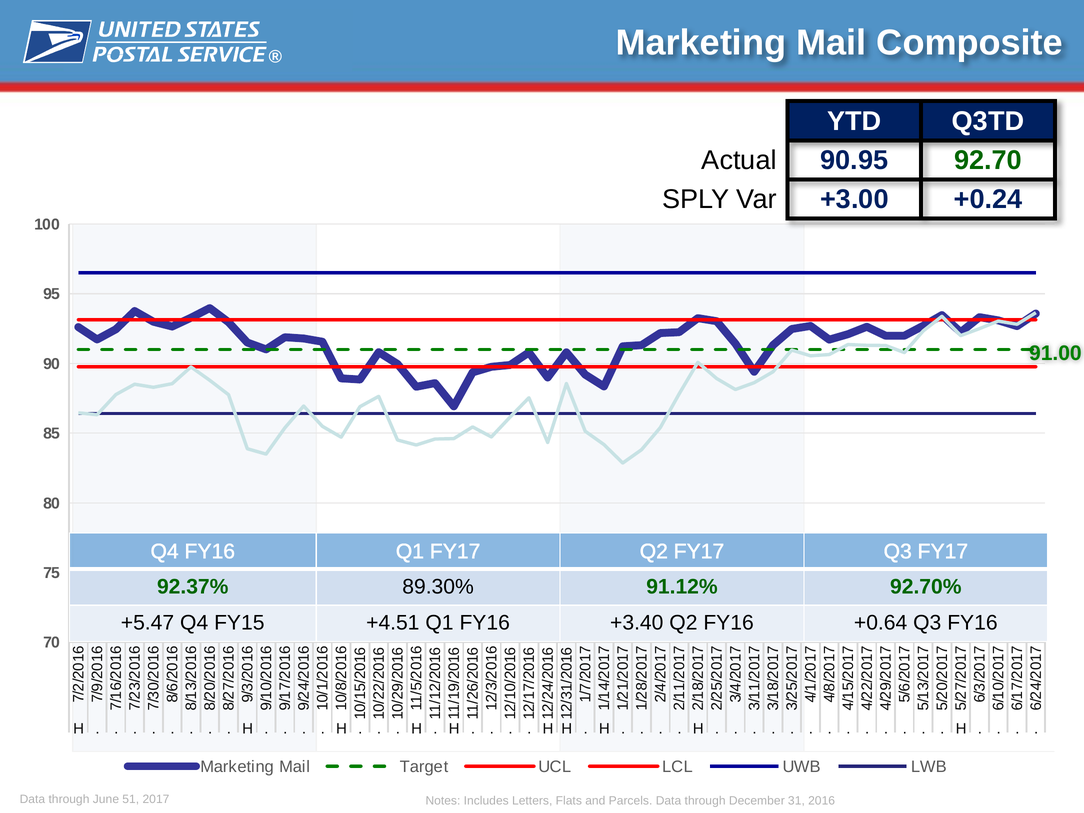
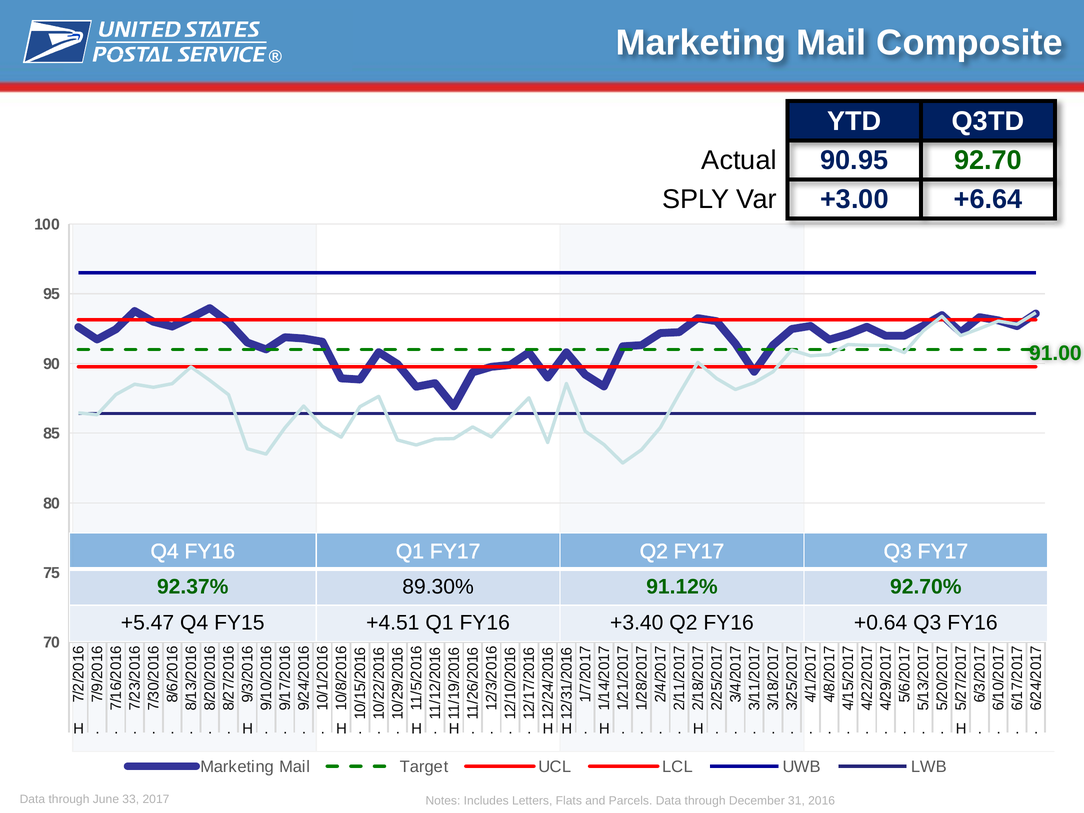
+0.24: +0.24 -> +6.64 (988, 199)
51: 51 -> 33 (131, 799)
